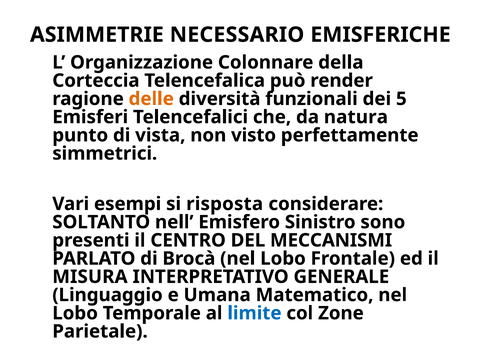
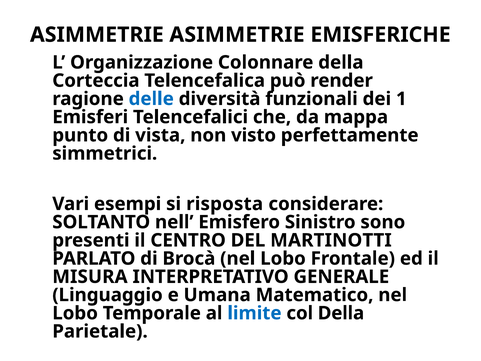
ASIMMETRIE NECESSARIO: NECESSARIO -> ASIMMETRIE (237, 35)
delle colour: orange -> blue (151, 99)
5: 5 -> 1 (401, 99)
natura: natura -> mappa (356, 117)
MECCANISMI: MECCANISMI -> MARTINOTTI (331, 240)
col Zone: Zone -> Della (341, 313)
